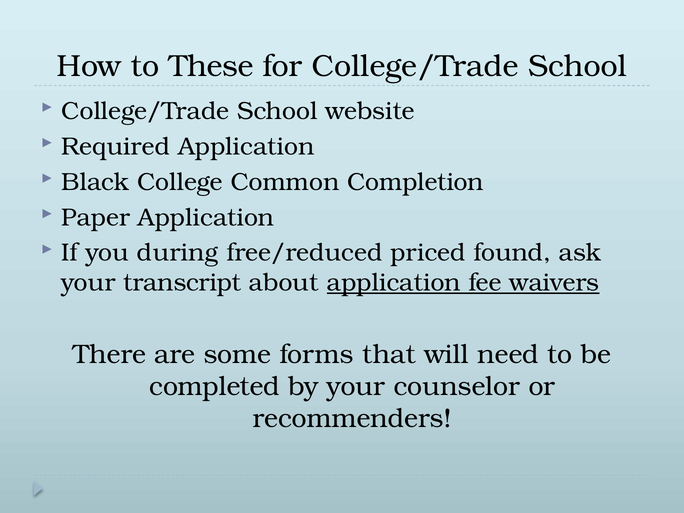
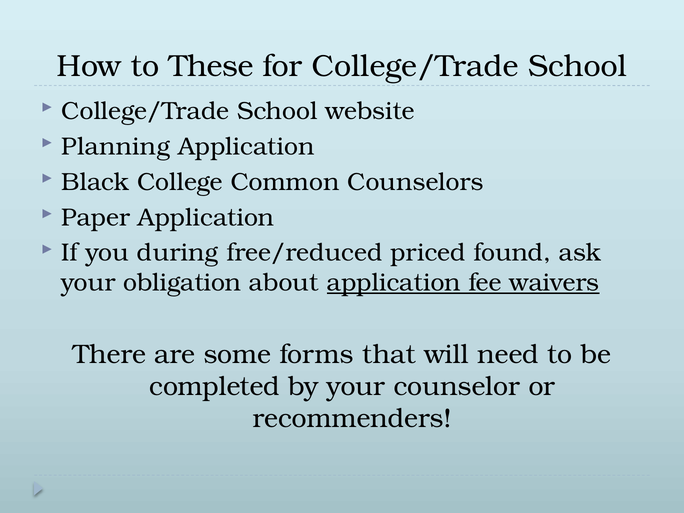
Required: Required -> Planning (116, 147)
Completion: Completion -> Counselors (415, 182)
transcript: transcript -> obligation (182, 283)
